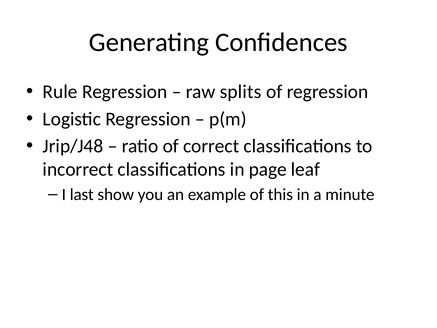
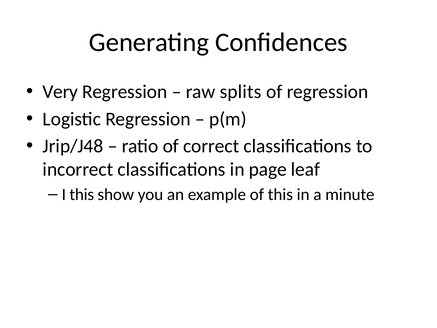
Rule: Rule -> Very (60, 92)
I last: last -> this (82, 194)
